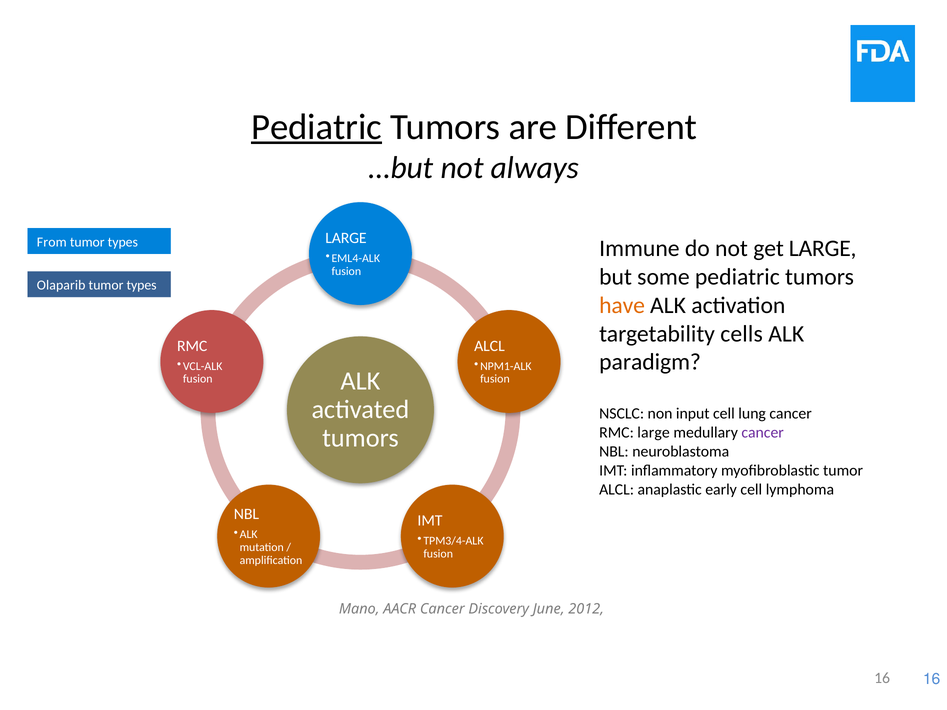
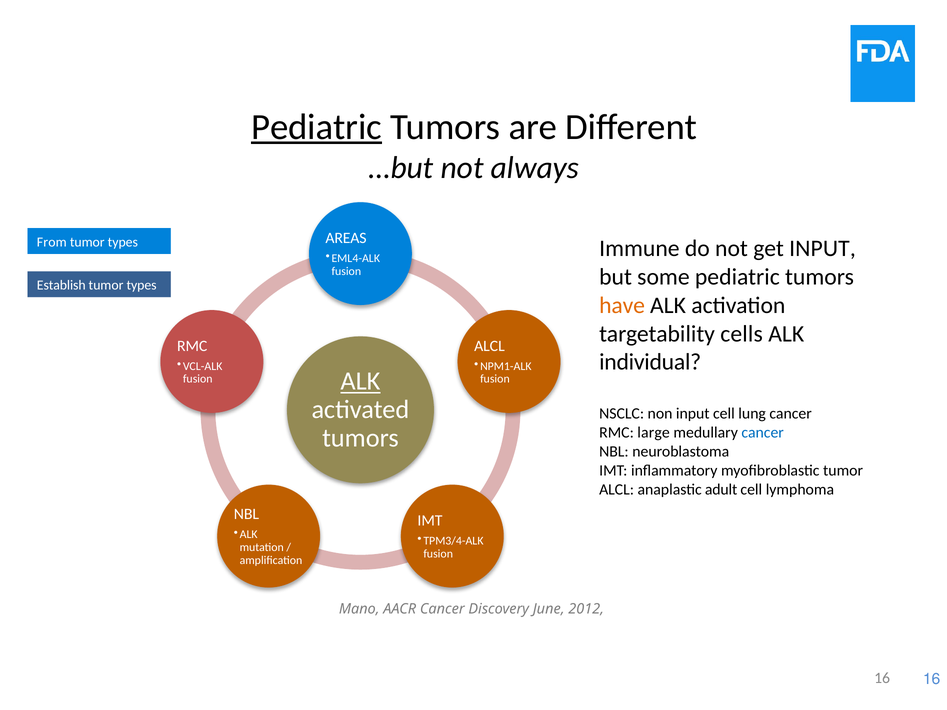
LARGE: LARGE -> AREAS (346, 238)
get LARGE: LARGE -> INPUT (822, 249)
Olaparib: Olaparib -> Establish (61, 285)
paradigm: paradigm -> individual (650, 362)
ALK underline: none -> present (360, 381)
cancer colour: purple -> blue (763, 433)
early: early -> adult (721, 490)
